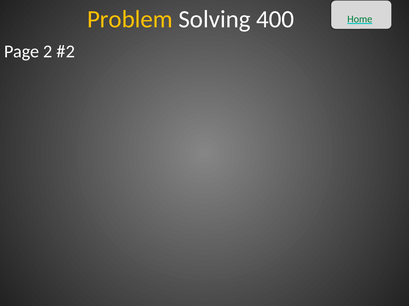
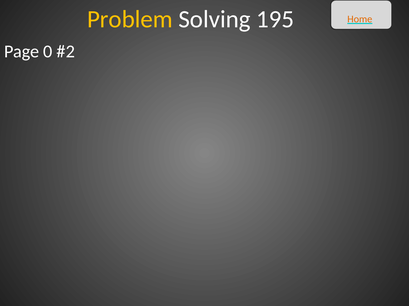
400: 400 -> 195 (275, 19)
Home colour: green -> orange (360, 19)
2: 2 -> 0 (48, 52)
